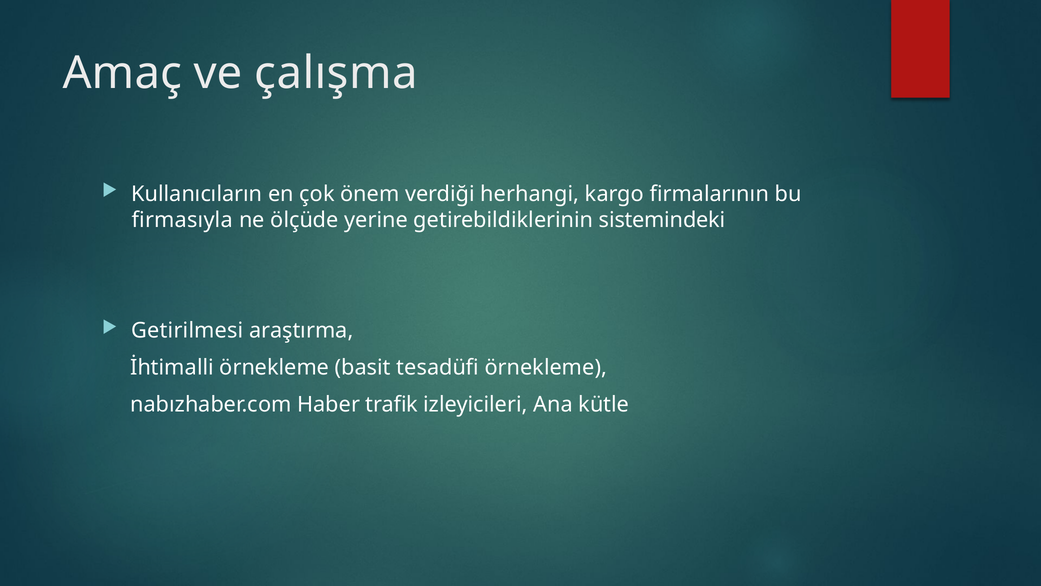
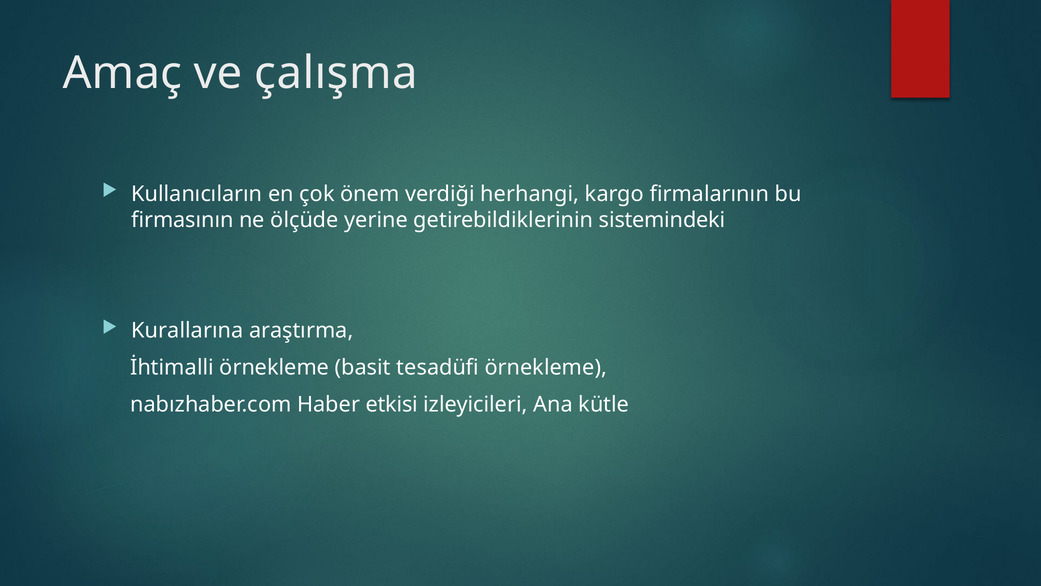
firmasıyla: firmasıyla -> firmasının (182, 220)
Getirilmesi: Getirilmesi -> Kurallarına (187, 330)
trafik: trafik -> etkisi (392, 404)
